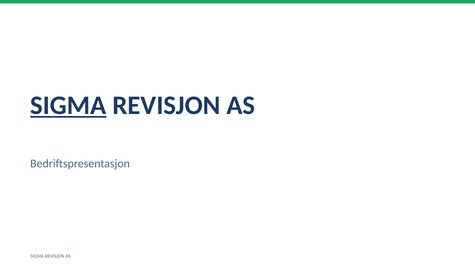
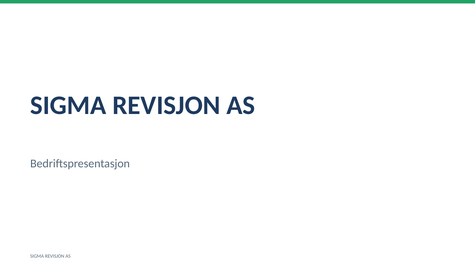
SIGMA underline: present -> none (68, 105)
